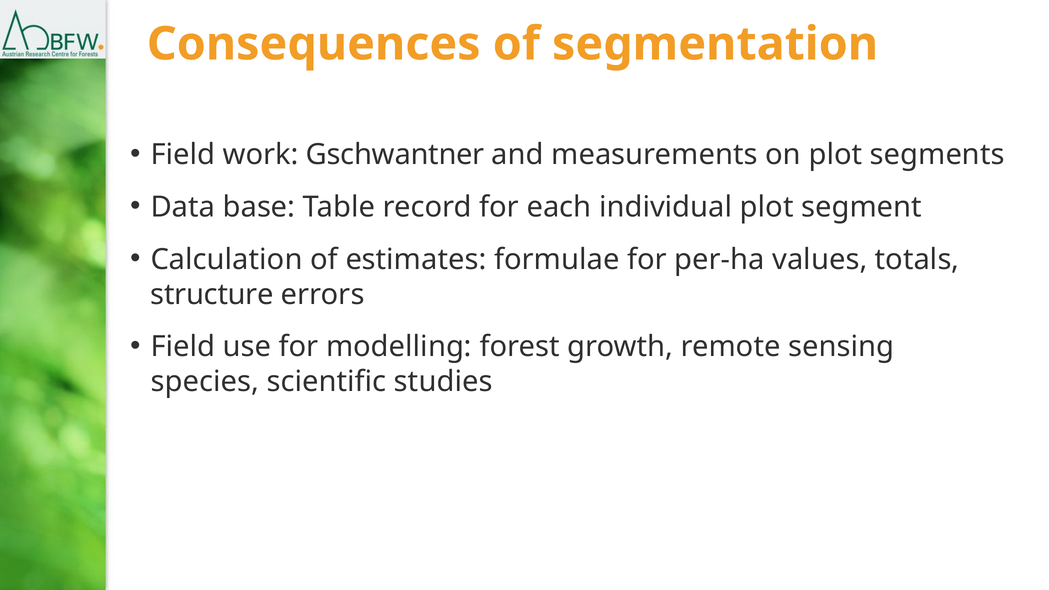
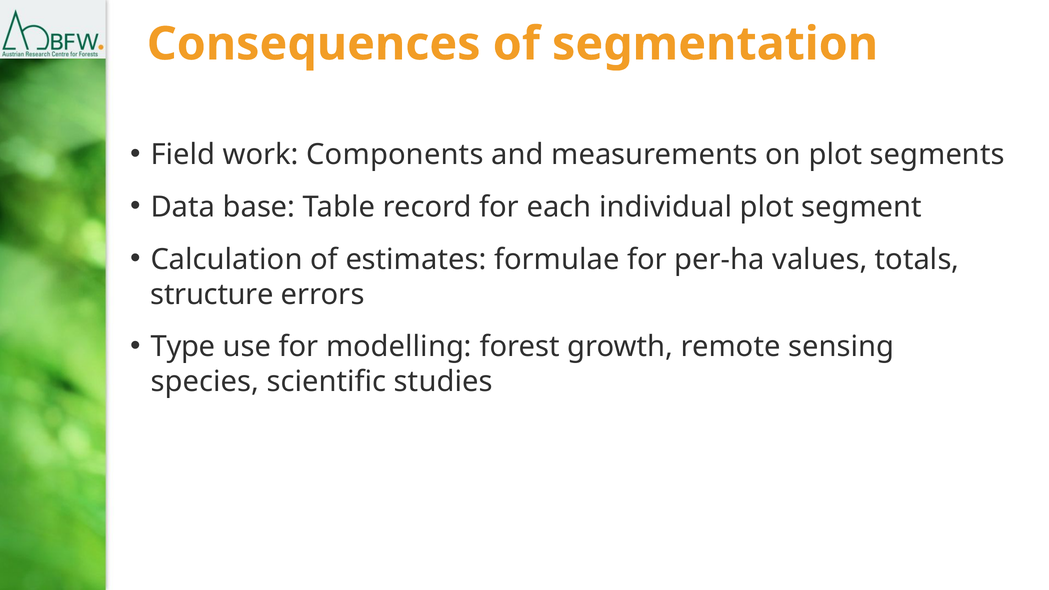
Gschwantner: Gschwantner -> Components (395, 155)
Field: Field -> Type (183, 347)
